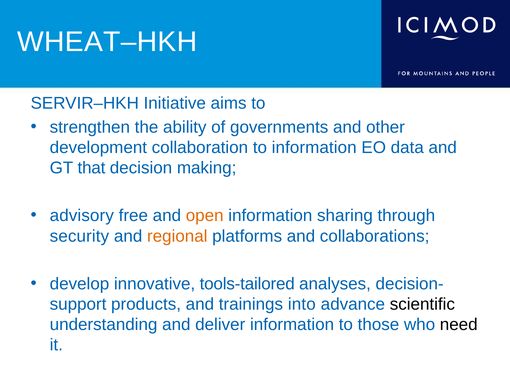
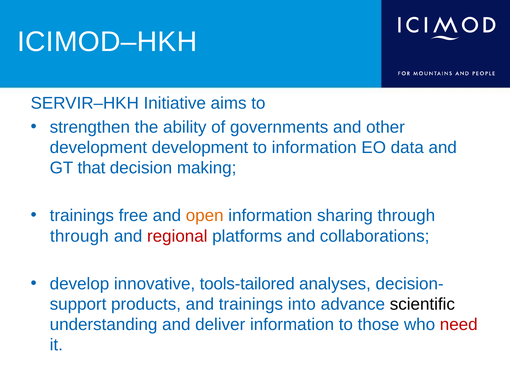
WHEAT–HKH: WHEAT–HKH -> ICIMOD–HKH (107, 42)
development collaboration: collaboration -> development (200, 147)
advisory: advisory -> trainings (82, 215)
security: security -> through (79, 236)
regional colour: orange -> red (177, 236)
need colour: black -> red (459, 324)
